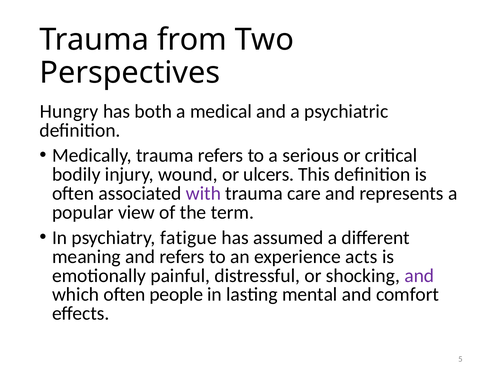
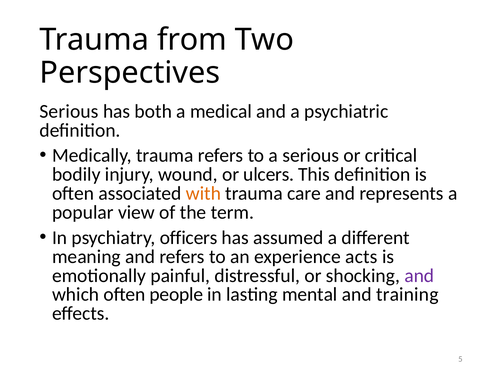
Hungry: Hungry -> Serious (69, 111)
with colour: purple -> orange (203, 194)
fatigue: fatigue -> officers (189, 238)
comfort: comfort -> training (407, 295)
